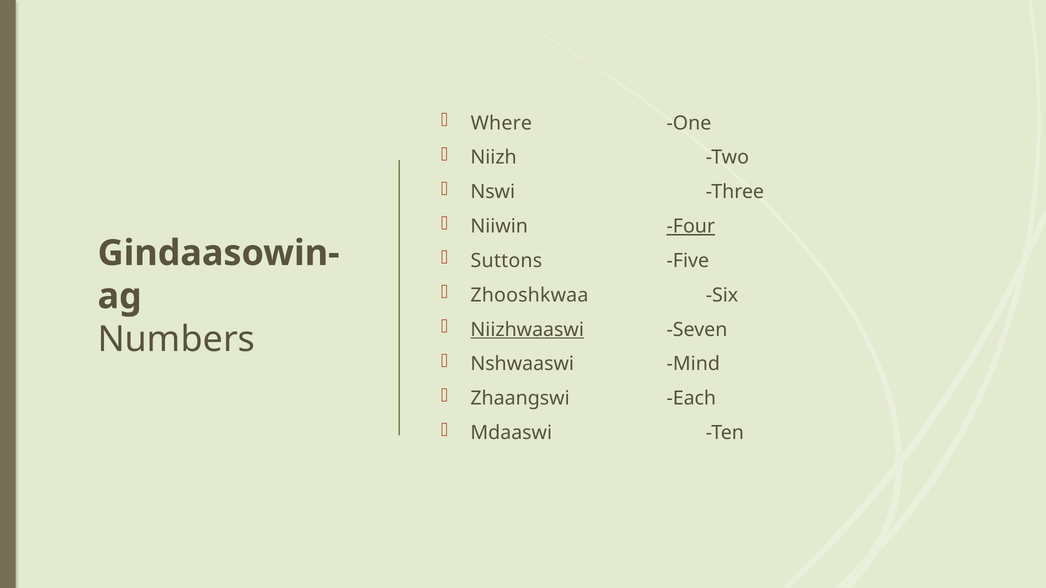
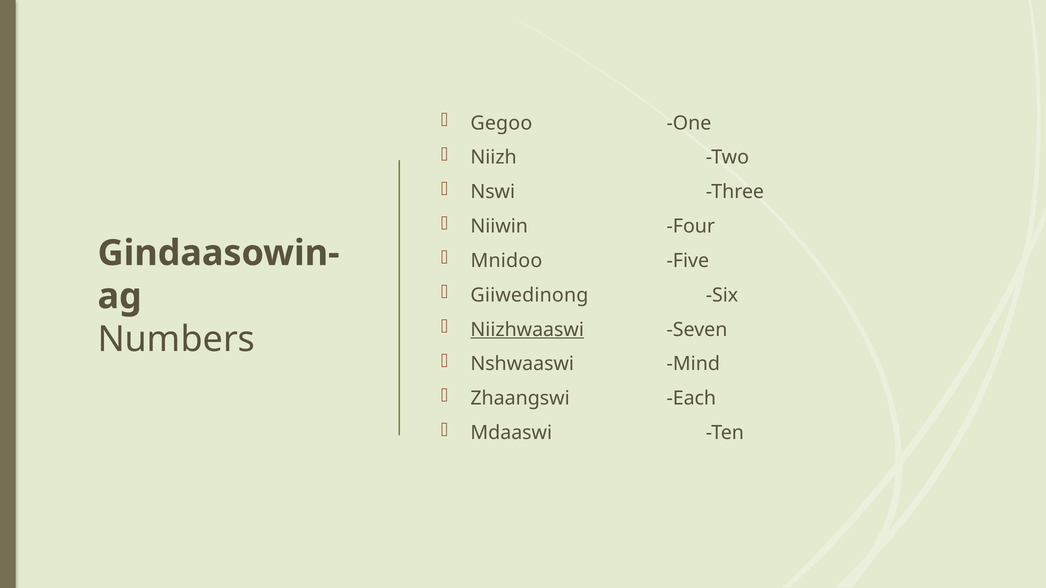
Where: Where -> Gegoo (501, 123)
Four underline: present -> none (691, 226)
Suttons: Suttons -> Mnidoo (506, 261)
Zhooshkwaa: Zhooshkwaa -> Giiwedinong (529, 295)
